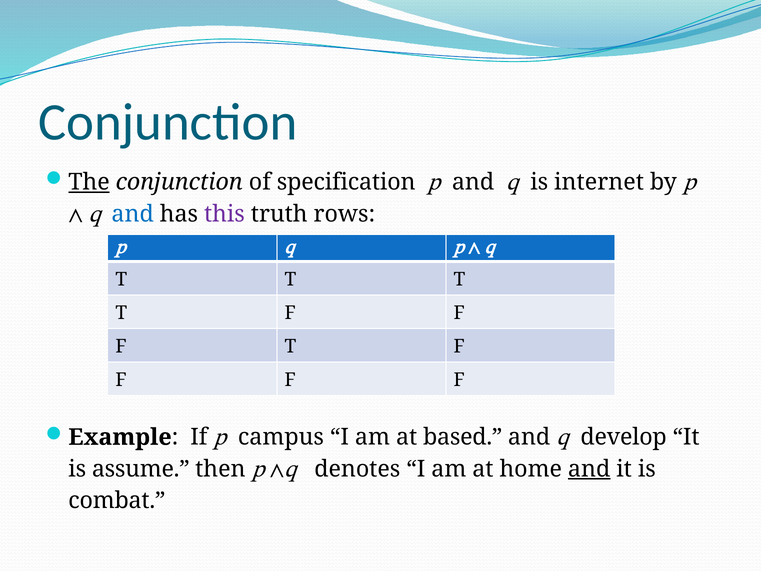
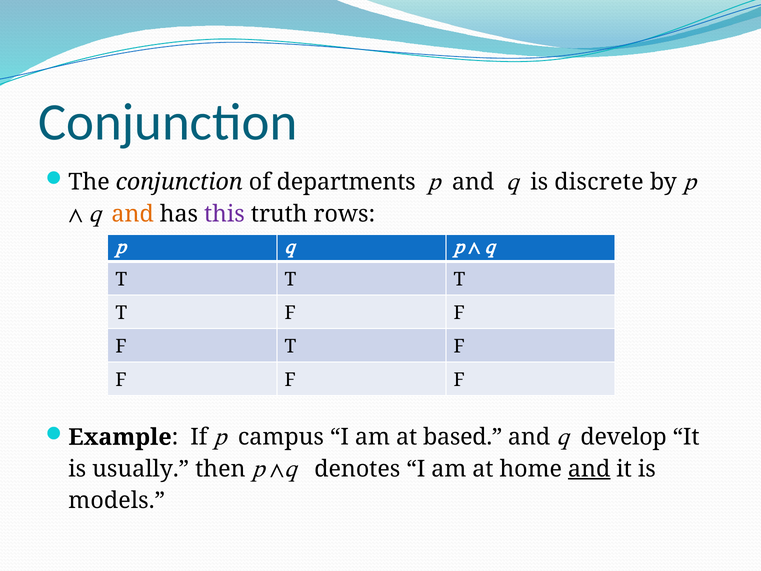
The underline: present -> none (89, 182)
specification: specification -> departments (346, 182)
internet: internet -> discrete (599, 182)
and colour: blue -> orange (133, 214)
assume: assume -> usually (141, 469)
combat: combat -> models (117, 500)
